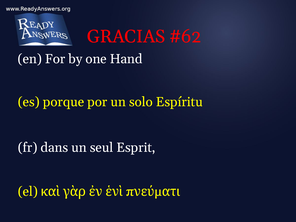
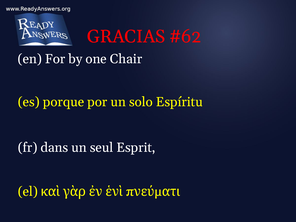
Hand: Hand -> Chair (126, 59)
